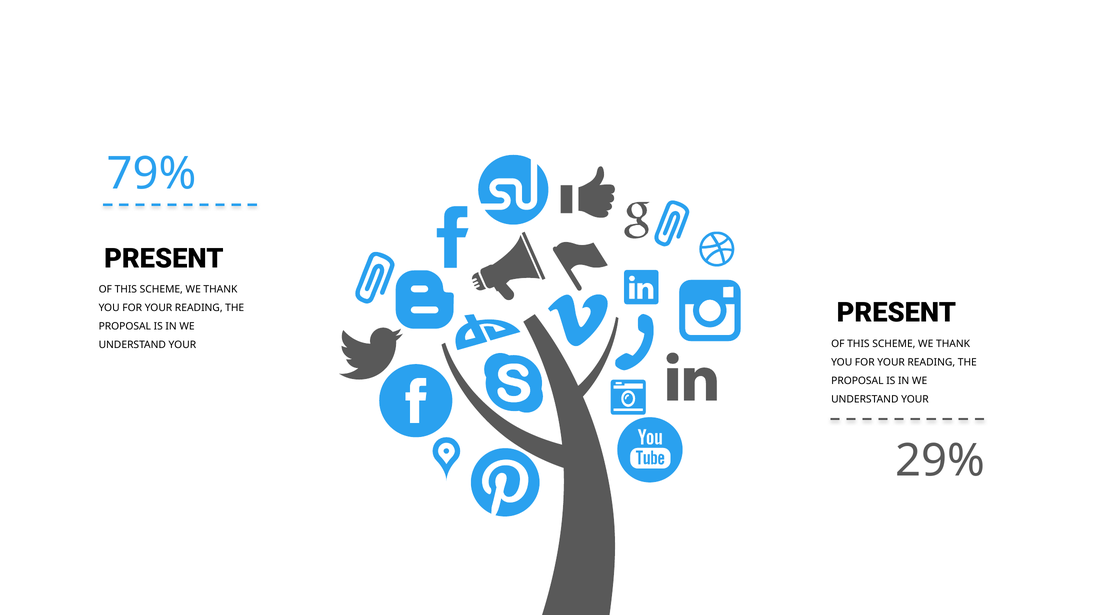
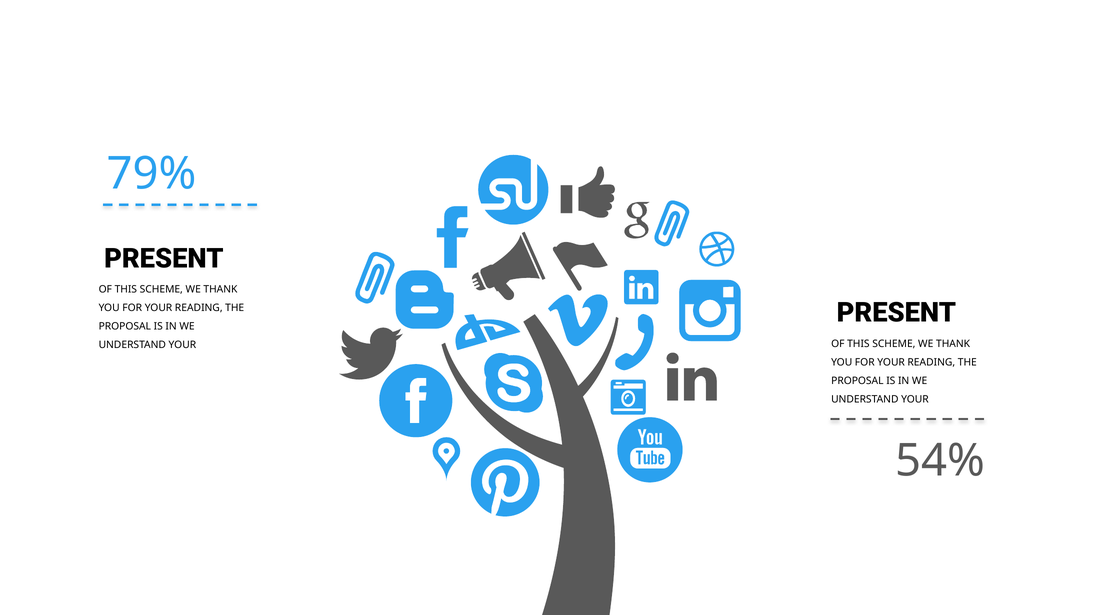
29%: 29% -> 54% (940, 461)
